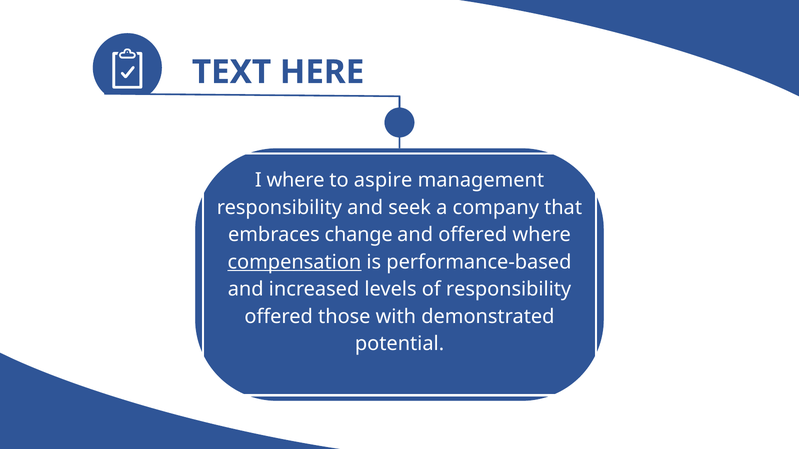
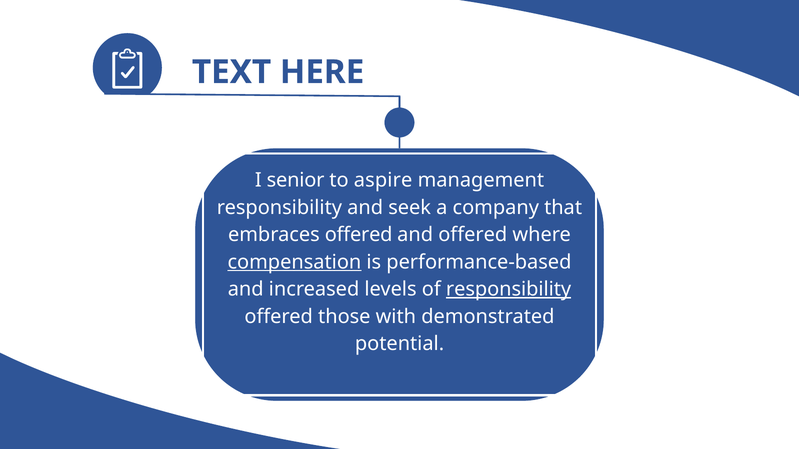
I where: where -> senior (296, 180)
embraces change: change -> offered (359, 235)
responsibility underline: none -> present (509, 289)
